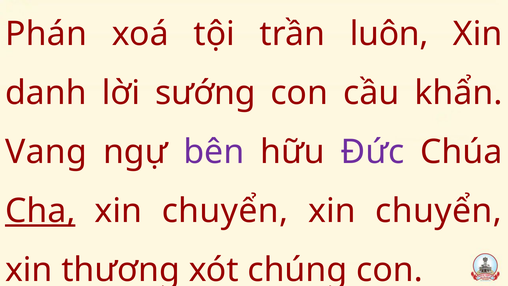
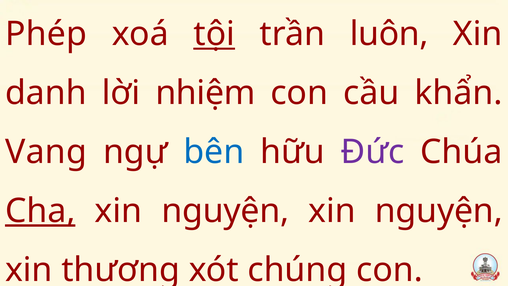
Phán: Phán -> Phép (46, 34)
tội underline: none -> present (214, 34)
sướng: sướng -> nhiệm (205, 93)
bên colour: purple -> blue (214, 152)
chuyển: chuyển -> nguyện (225, 211)
chuyển: chuyển -> nguyện (439, 211)
